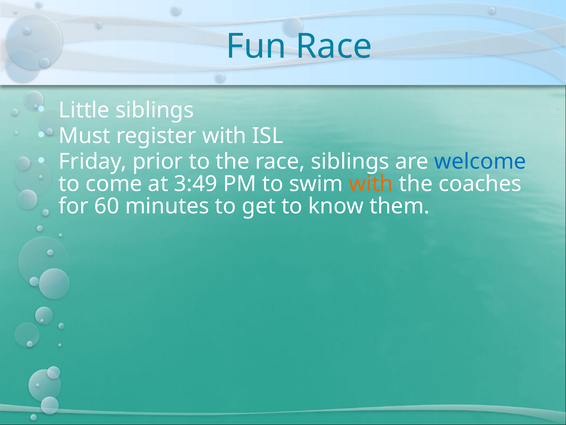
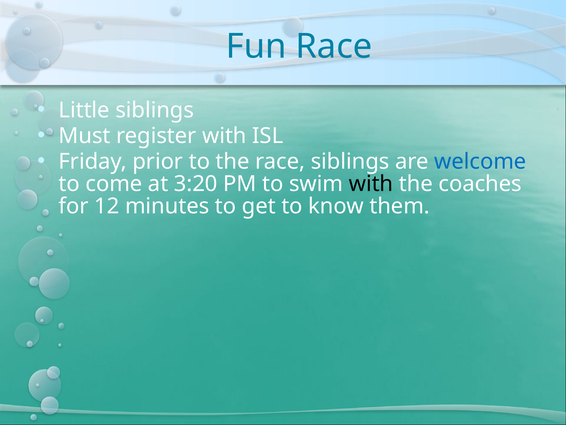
3:49: 3:49 -> 3:20 (196, 184)
with colour: orange -> black (371, 184)
60: 60 -> 12 (107, 206)
